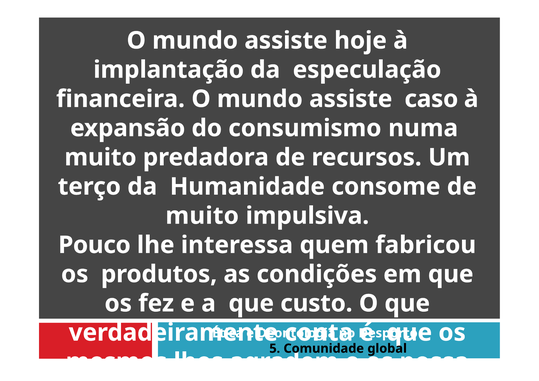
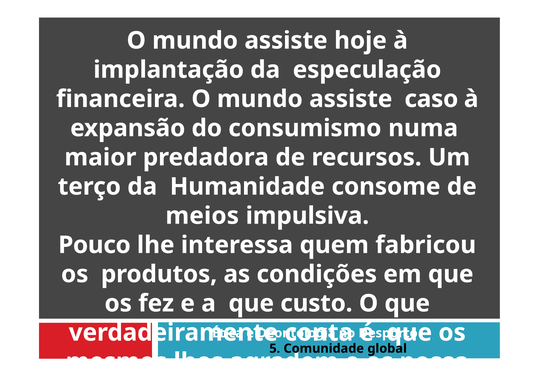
muito: muito -> maior (100, 157)
muito: muito -> meios (202, 216)
